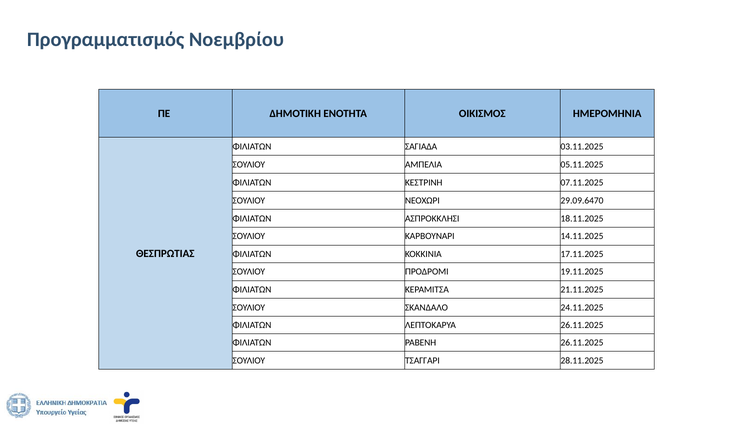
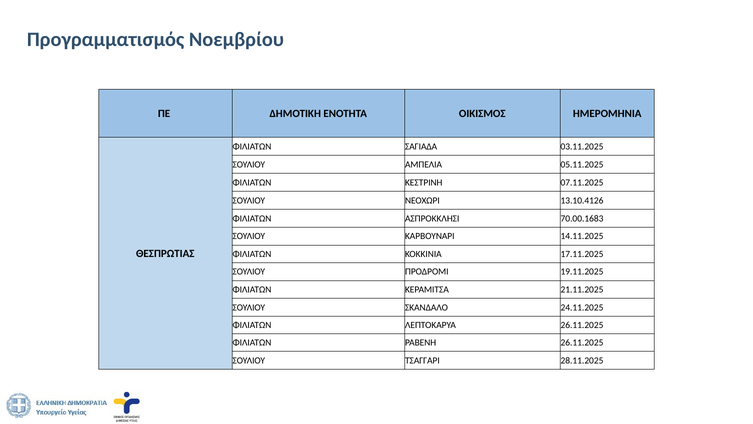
29.09.6470: 29.09.6470 -> 13.10.4126 (582, 201)
18.11.2025: 18.11.2025 -> 70.00.1683 (582, 218)
